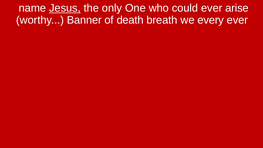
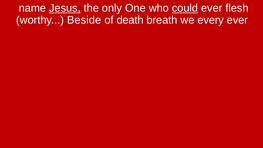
could underline: none -> present (185, 8)
arise: arise -> flesh (237, 8)
Banner: Banner -> Beside (84, 20)
